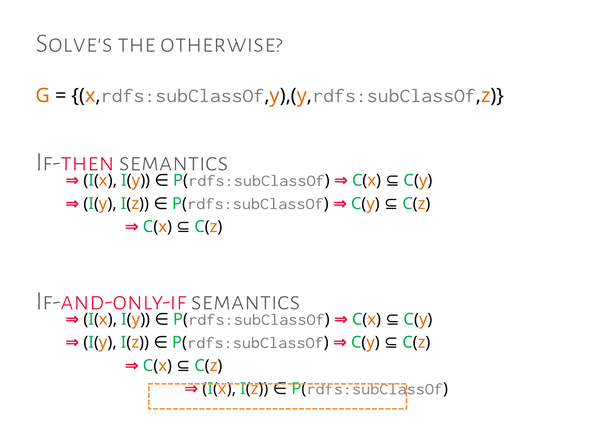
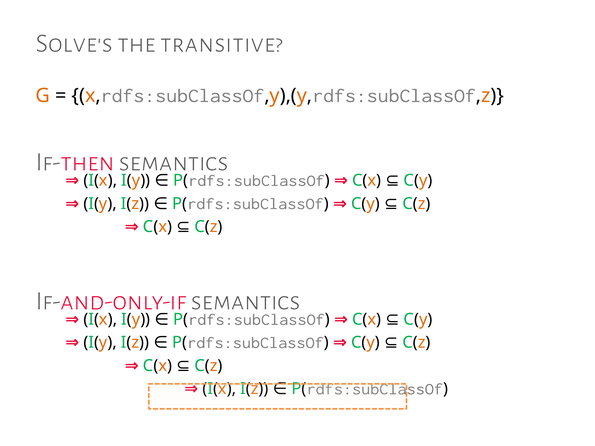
otherwise: otherwise -> transitive (222, 43)
